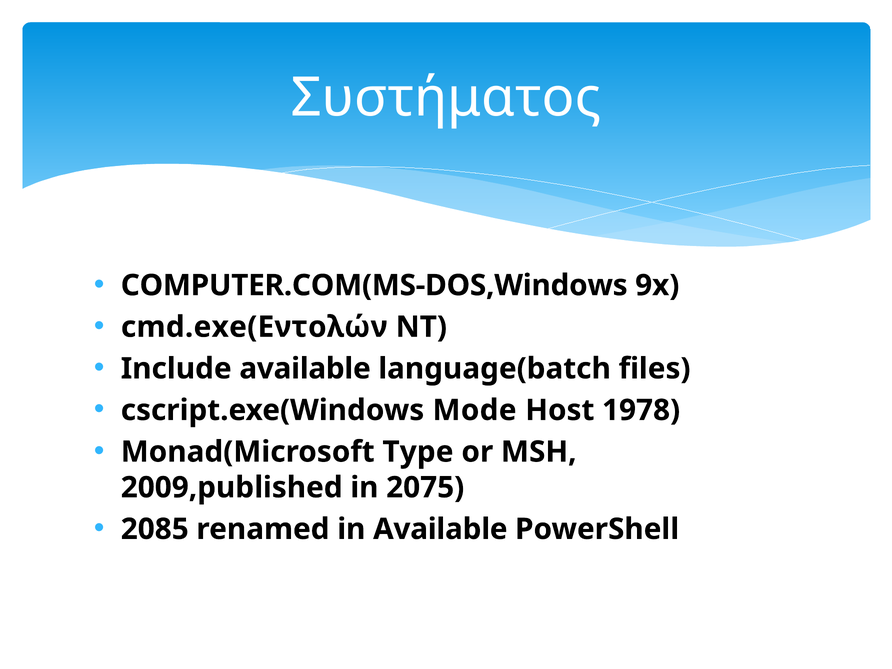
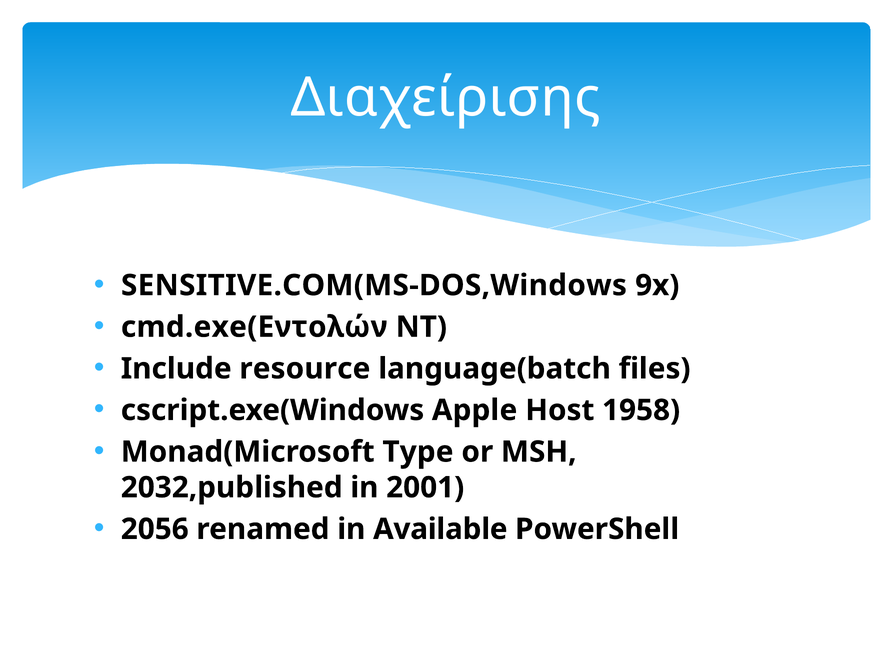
Συστήματος: Συστήματος -> Διαχείρισης (446, 98)
COMPUTER.COM(MS-DOS,Windows: COMPUTER.COM(MS-DOS,Windows -> SENSITIVE.COM(MS-DOS,Windows (374, 285)
Include available: available -> resource (305, 369)
Mode: Mode -> Apple (475, 410)
1978: 1978 -> 1958 (641, 410)
2009,published: 2009,published -> 2032,published (232, 488)
2075: 2075 -> 2001 (425, 488)
2085: 2085 -> 2056 (155, 529)
